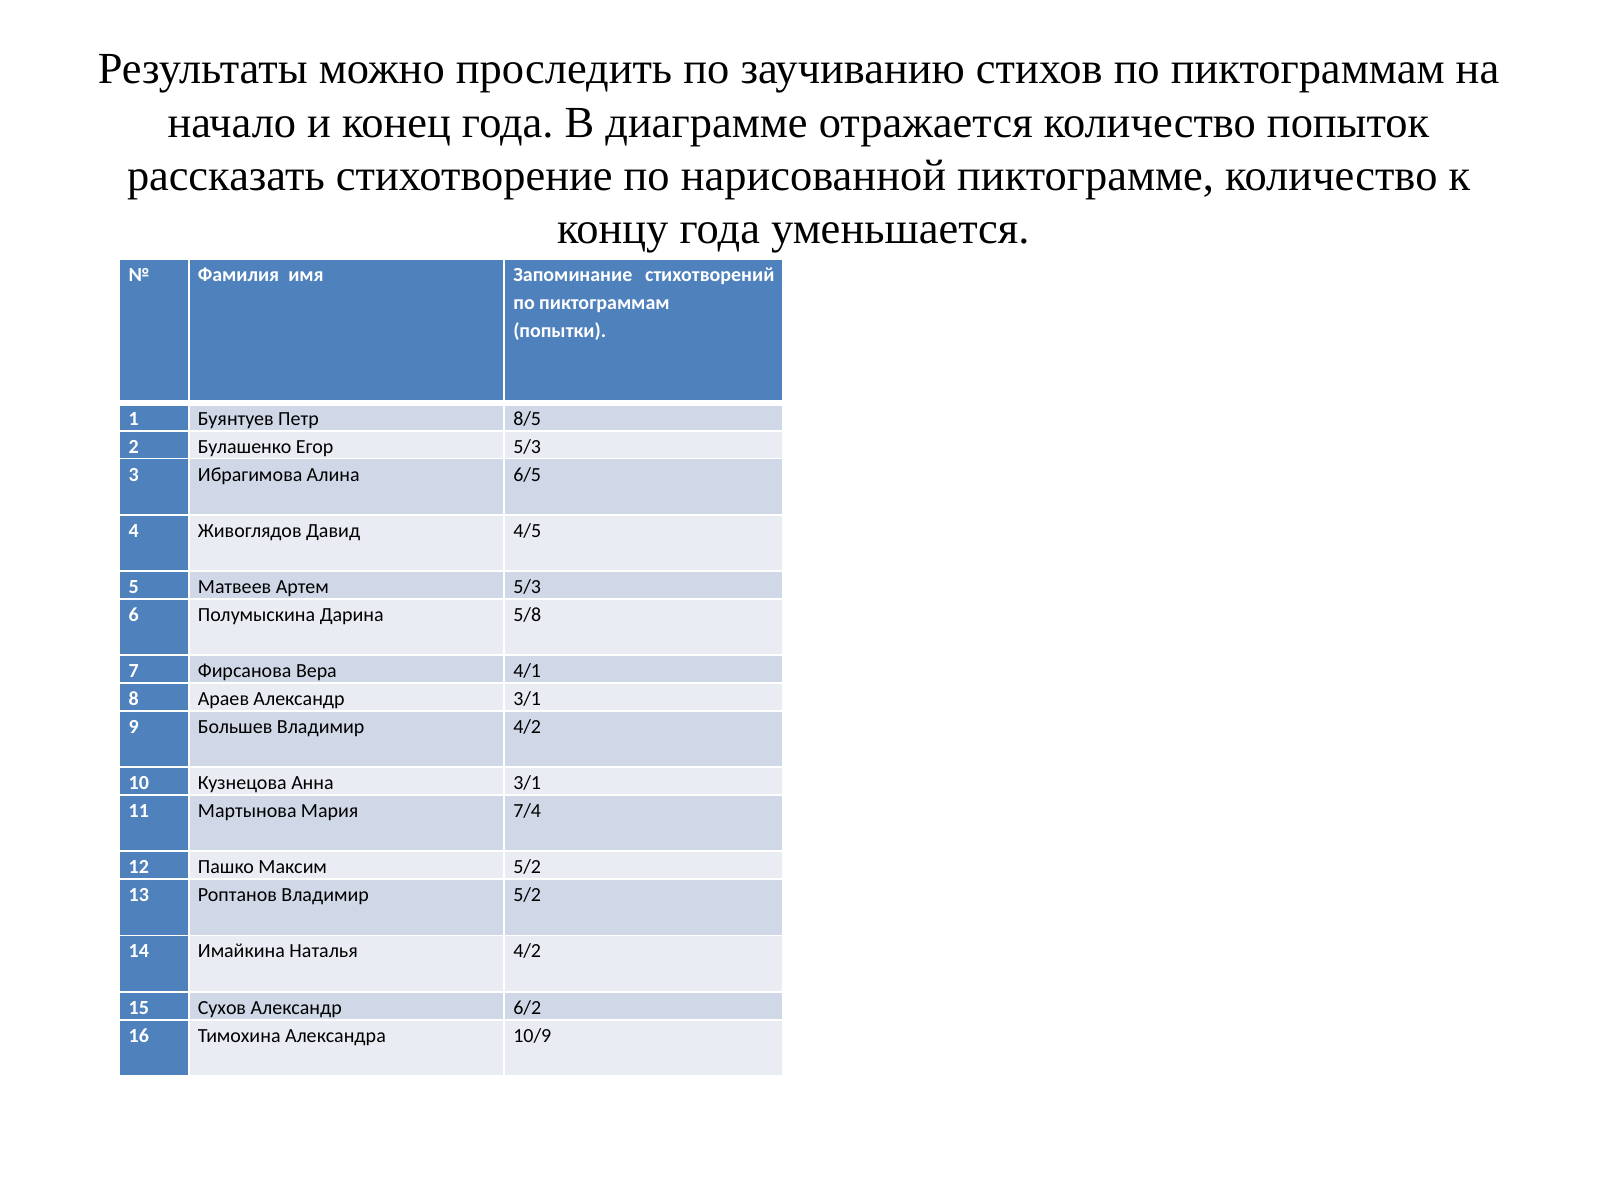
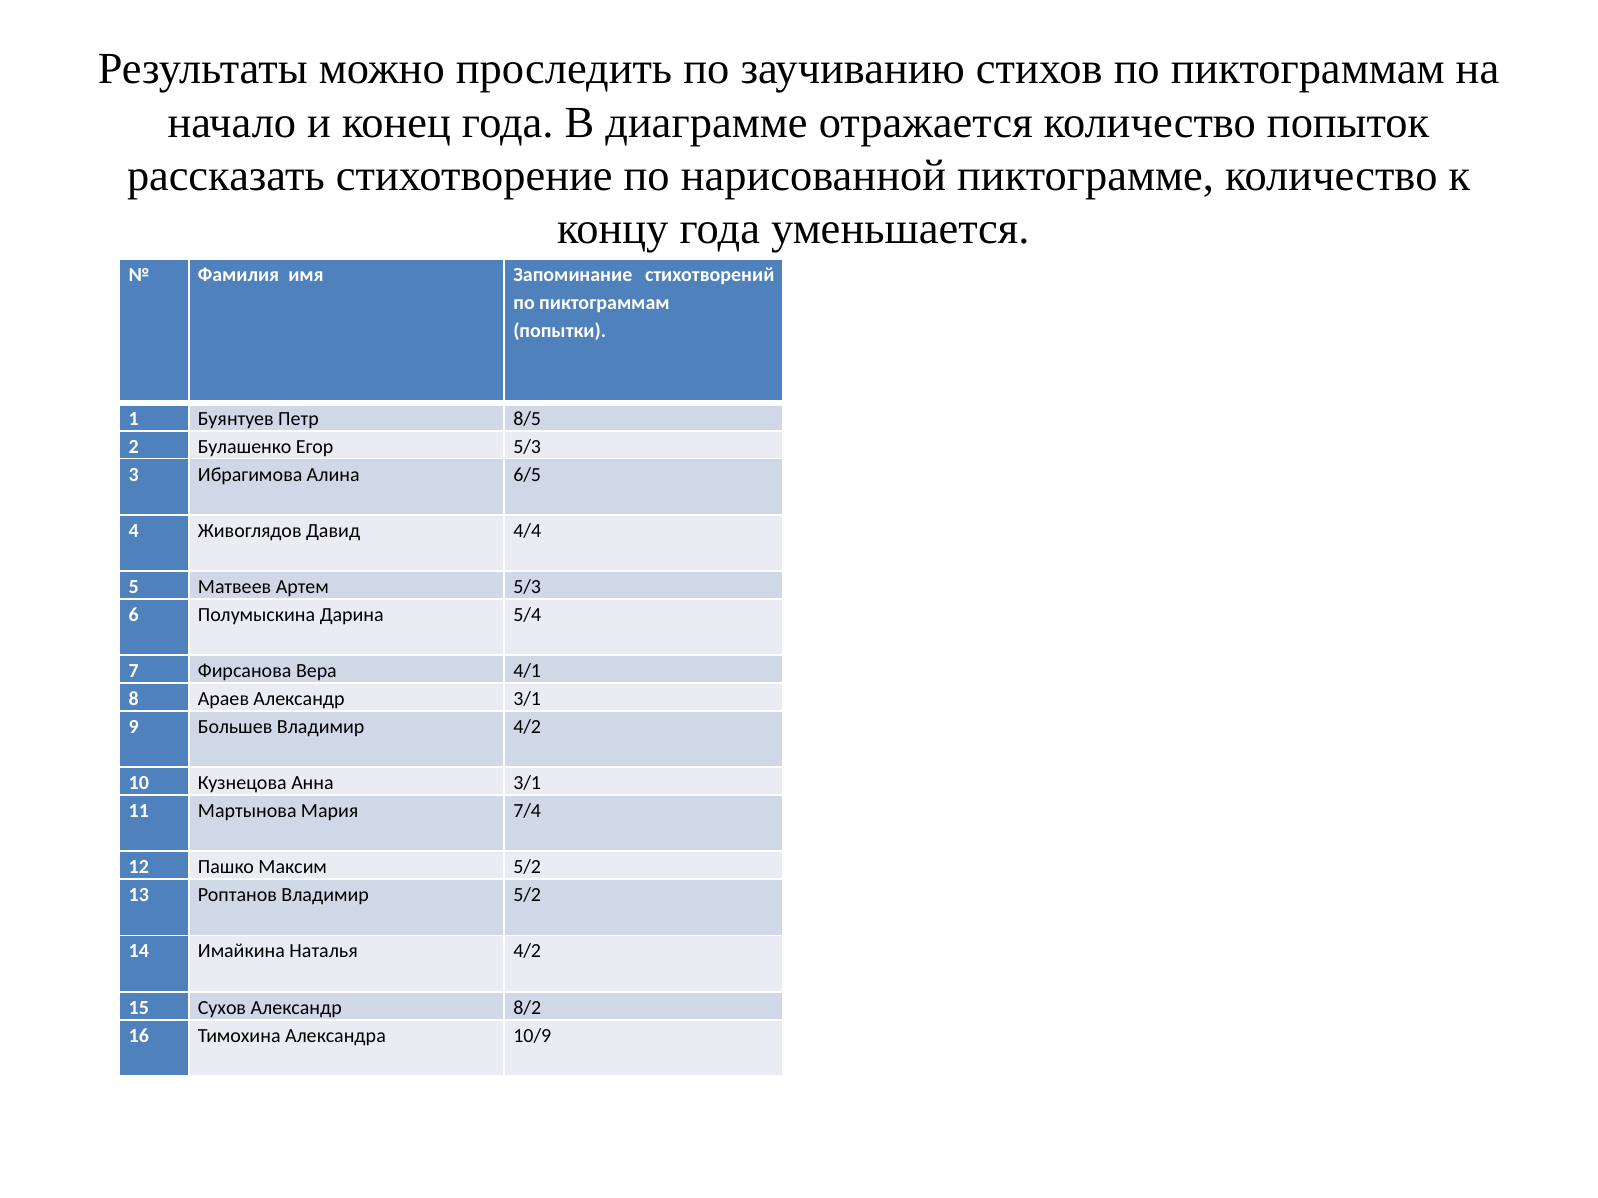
4/5: 4/5 -> 4/4 (527, 531)
5/8: 5/8 -> 5/4 (527, 615)
6/2: 6/2 -> 8/2 (527, 1008)
